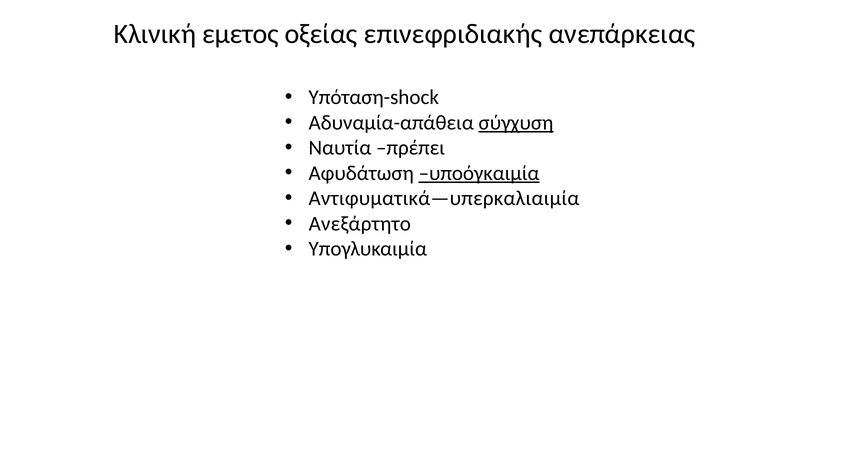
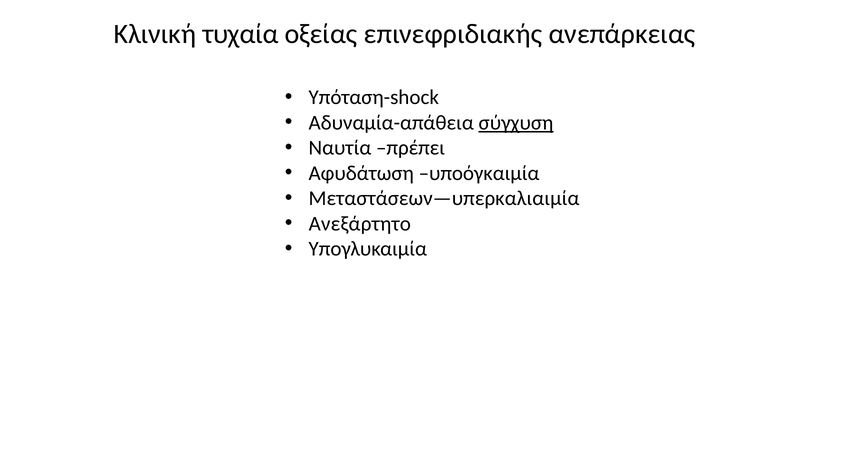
εμετος: εμετος -> τυχαία (241, 34)
υποόγκαιμία underline: present -> none (479, 173)
Αντιφυματικά—υπερκαλιαιμία: Αντιφυματικά—υπερκαλιαιμία -> Μεταστάσεων—υπερκαλιαιμία (444, 198)
